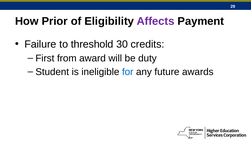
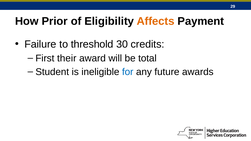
Affects colour: purple -> orange (156, 21)
from: from -> their (67, 58)
duty: duty -> total (147, 58)
